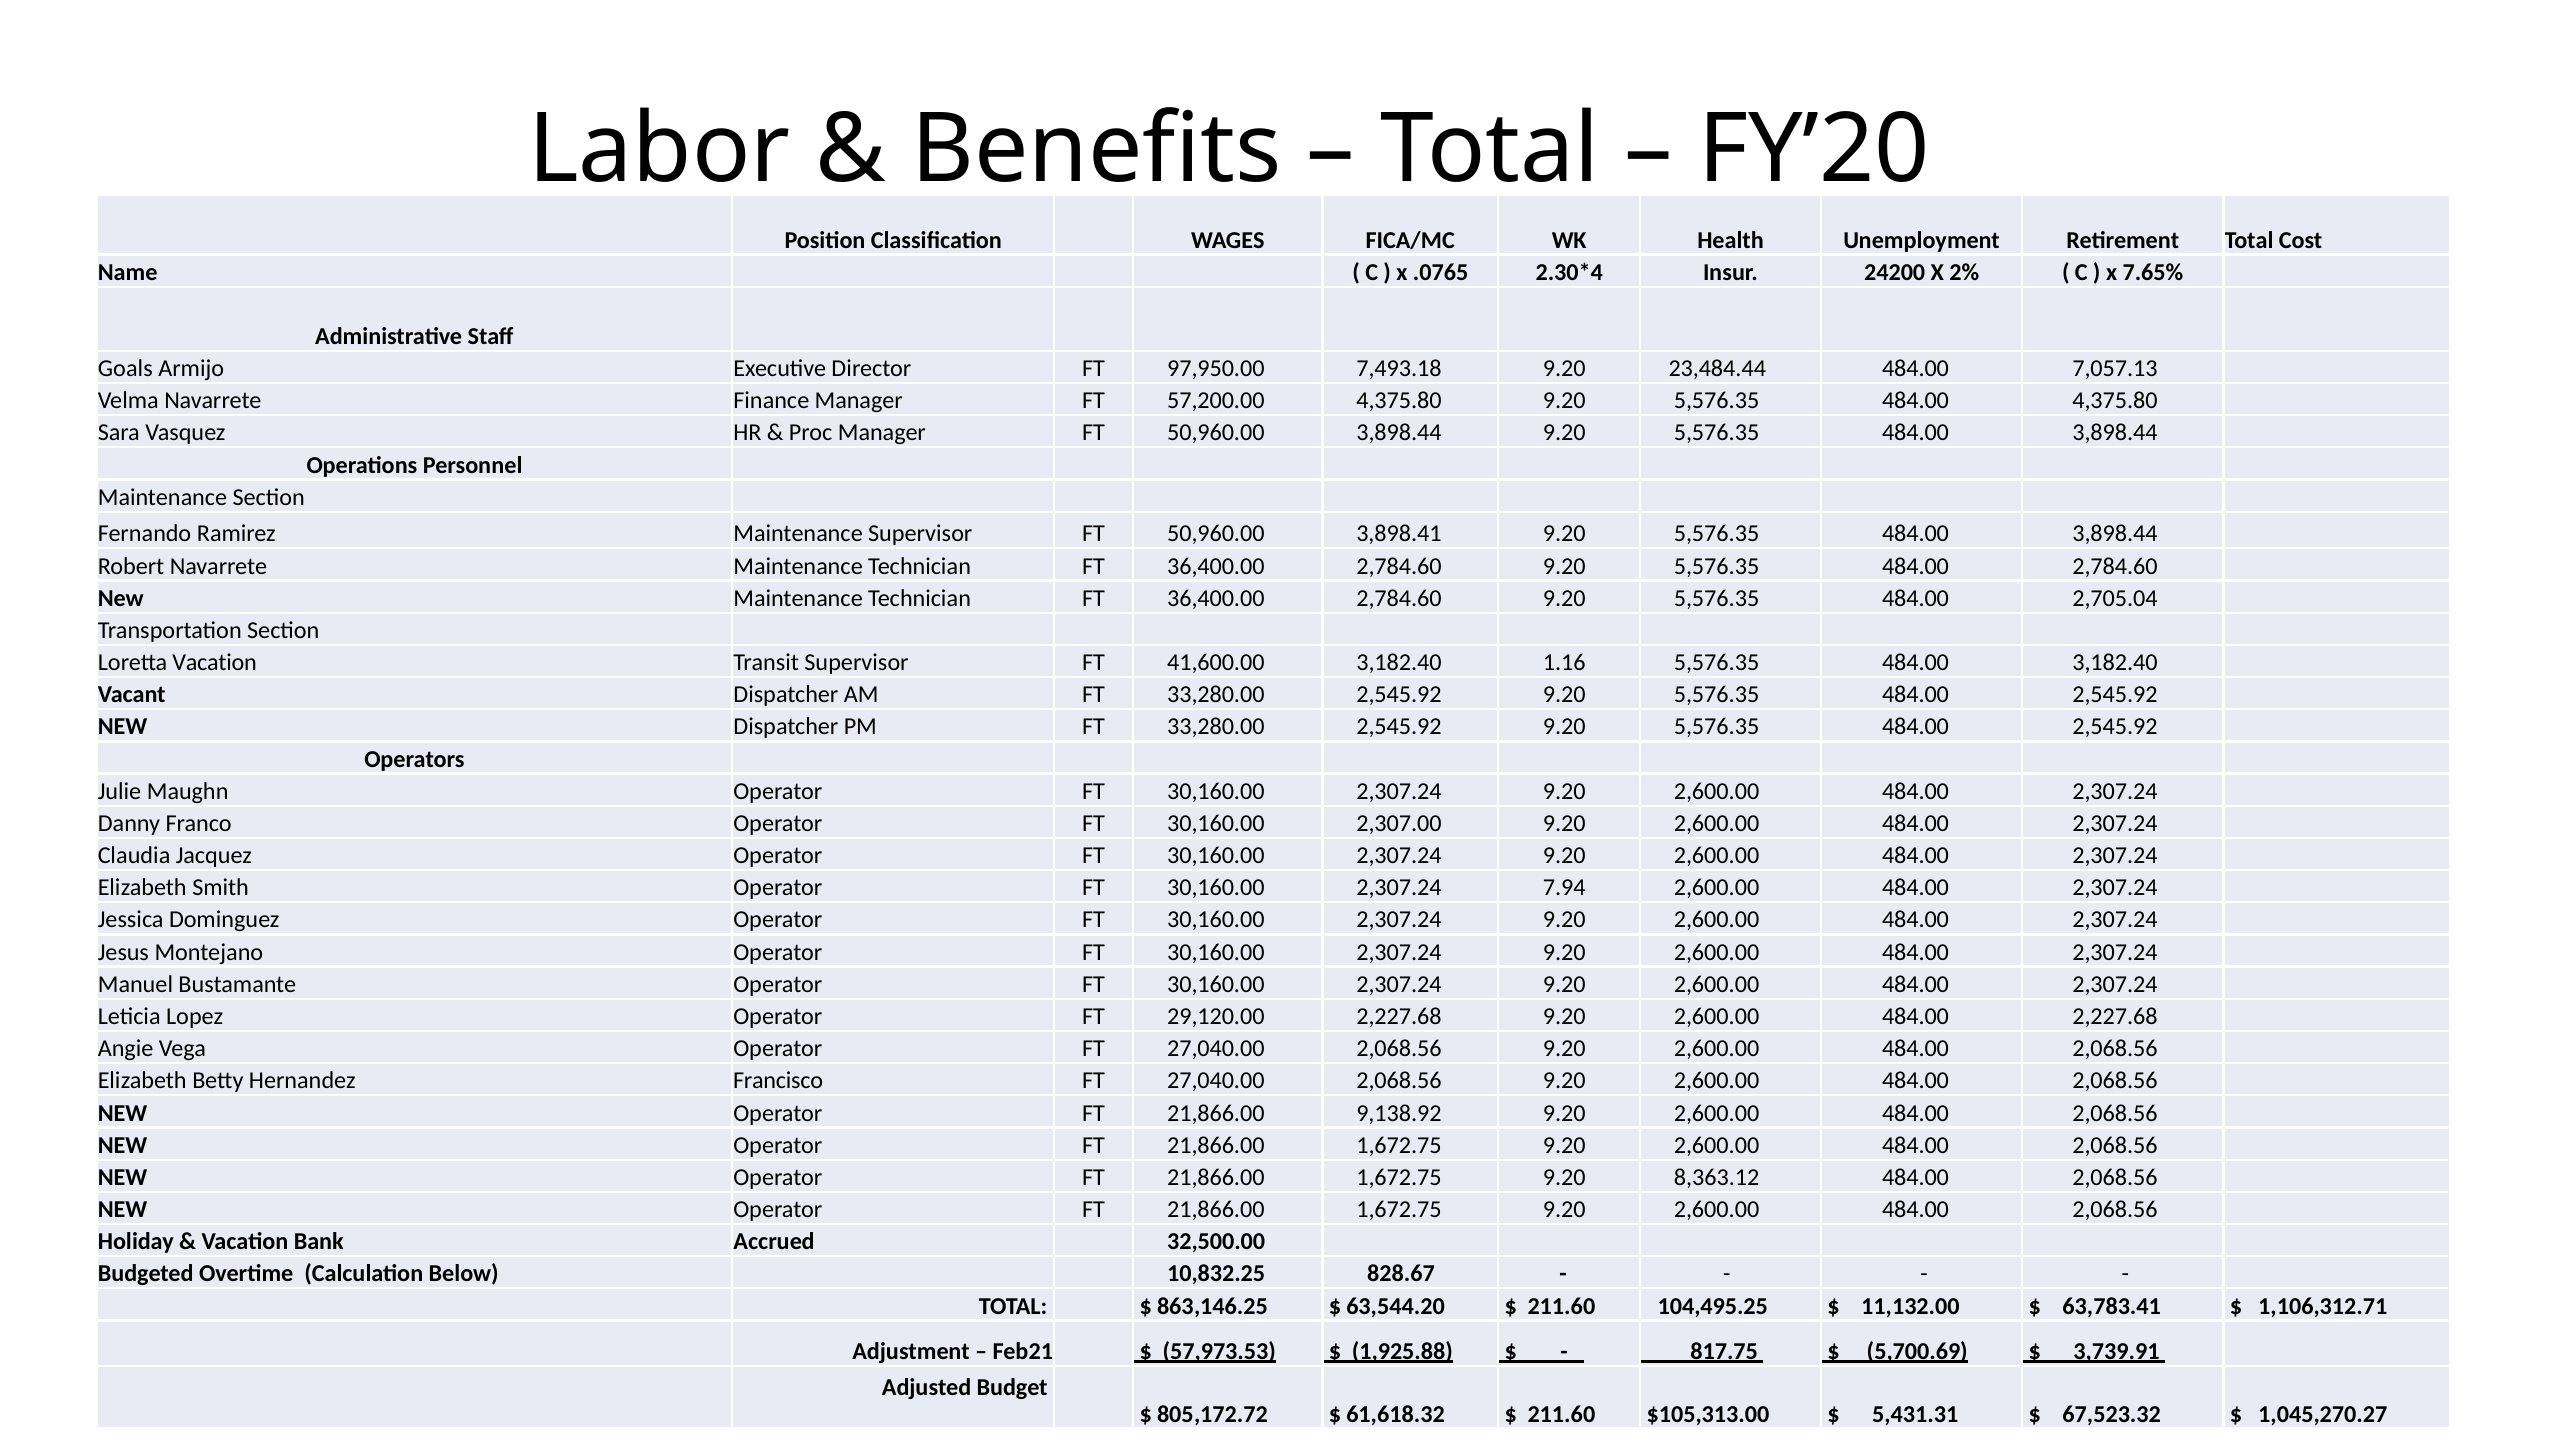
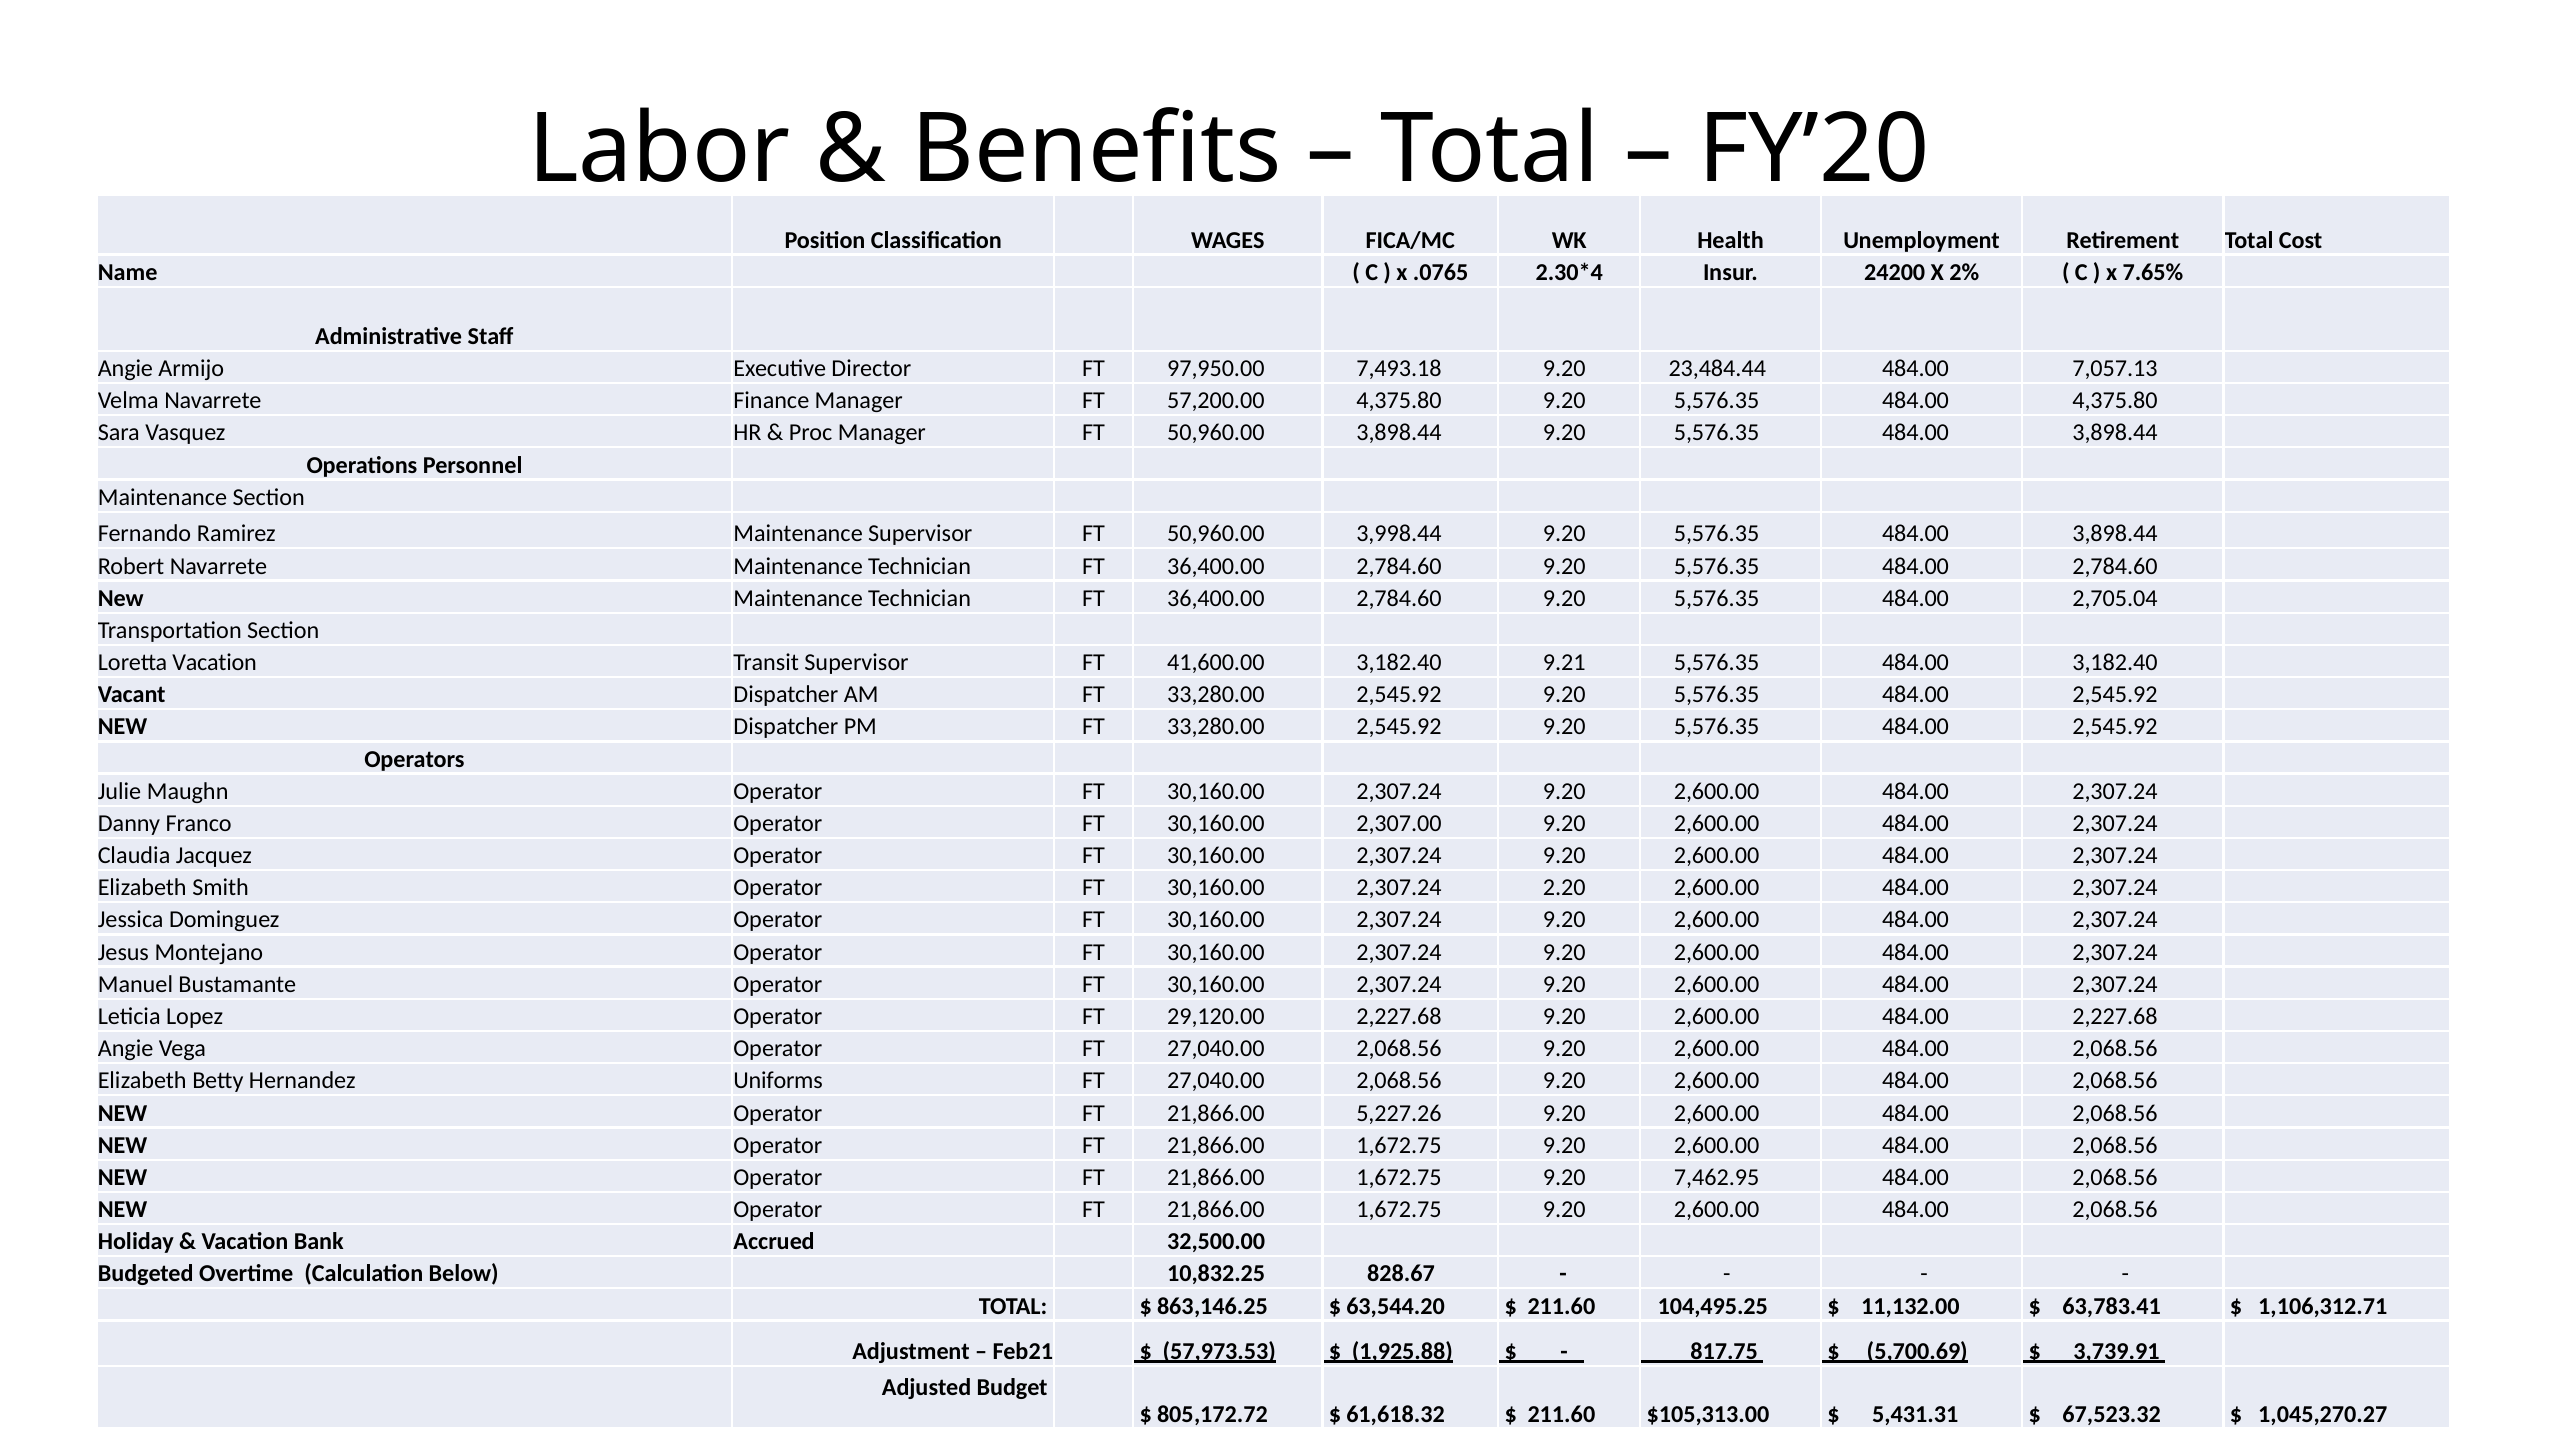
Goals: Goals -> Angie (125, 369)
3,898.41: 3,898.41 -> 3,998.44 (1399, 534)
1.16: 1.16 -> 9.21 (1564, 663)
7.94: 7.94 -> 2.20 (1564, 888)
Francisco: Francisco -> Uniforms (778, 1081)
9,138.92: 9,138.92 -> 5,227.26 (1399, 1113)
8,363.12: 8,363.12 -> 7,462.95 (1717, 1177)
